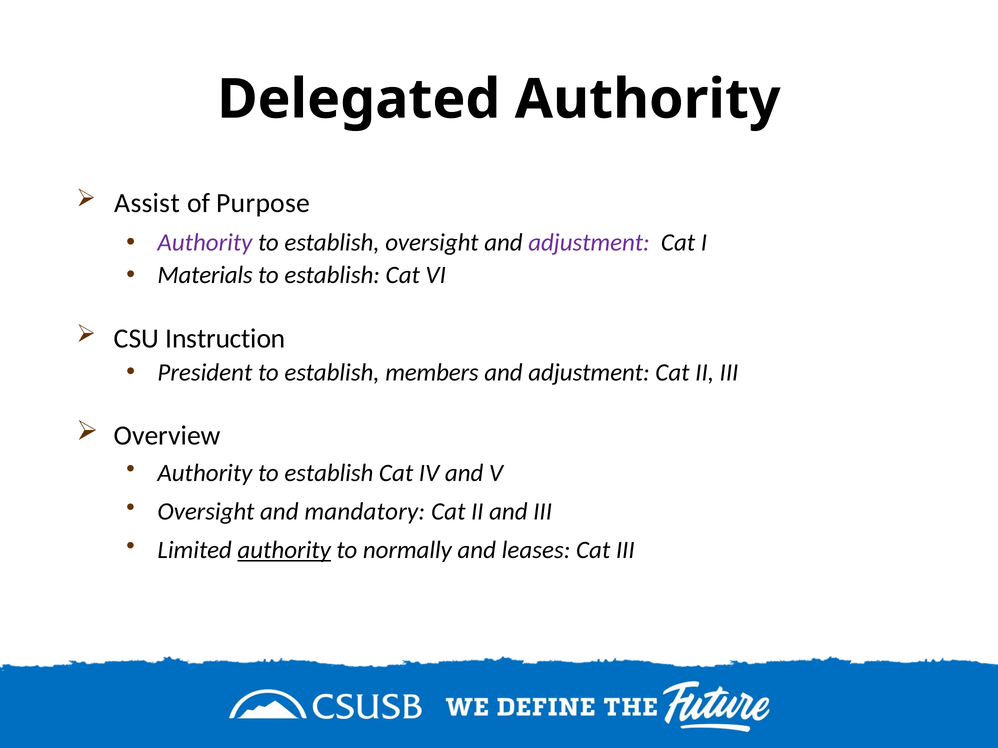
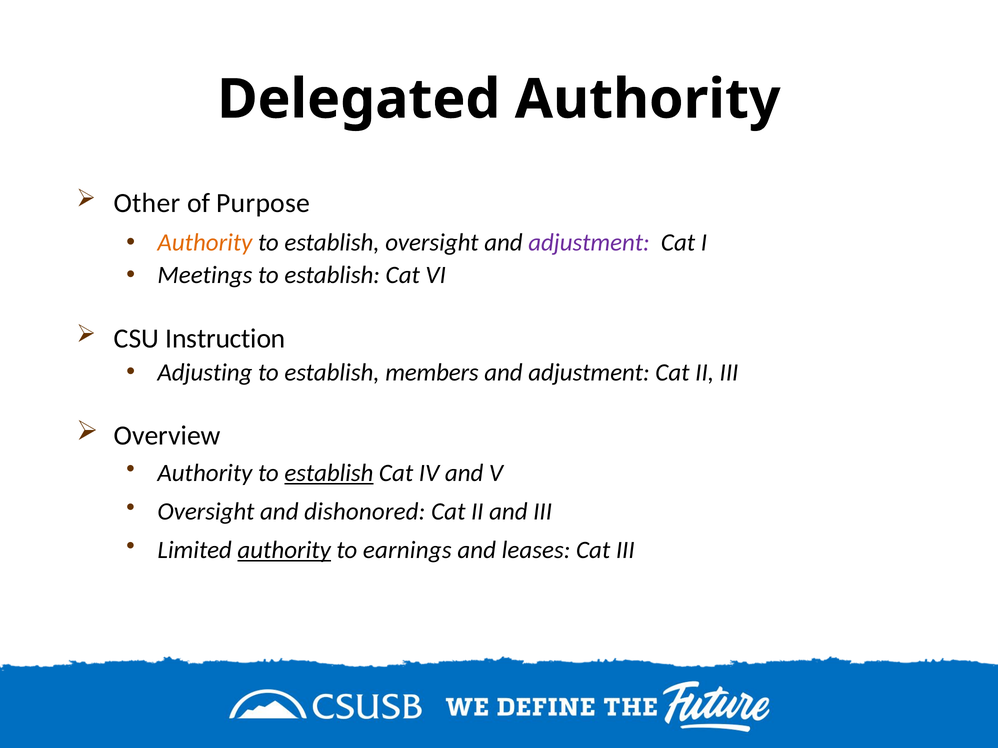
Assist: Assist -> Other (147, 203)
Authority colour: purple -> orange (205, 243)
Materials: Materials -> Meetings (205, 275)
President: President -> Adjusting (205, 373)
establish underline: none -> present (329, 473)
mandatory: mandatory -> dishonored (365, 512)
normally: normally -> earnings (407, 550)
